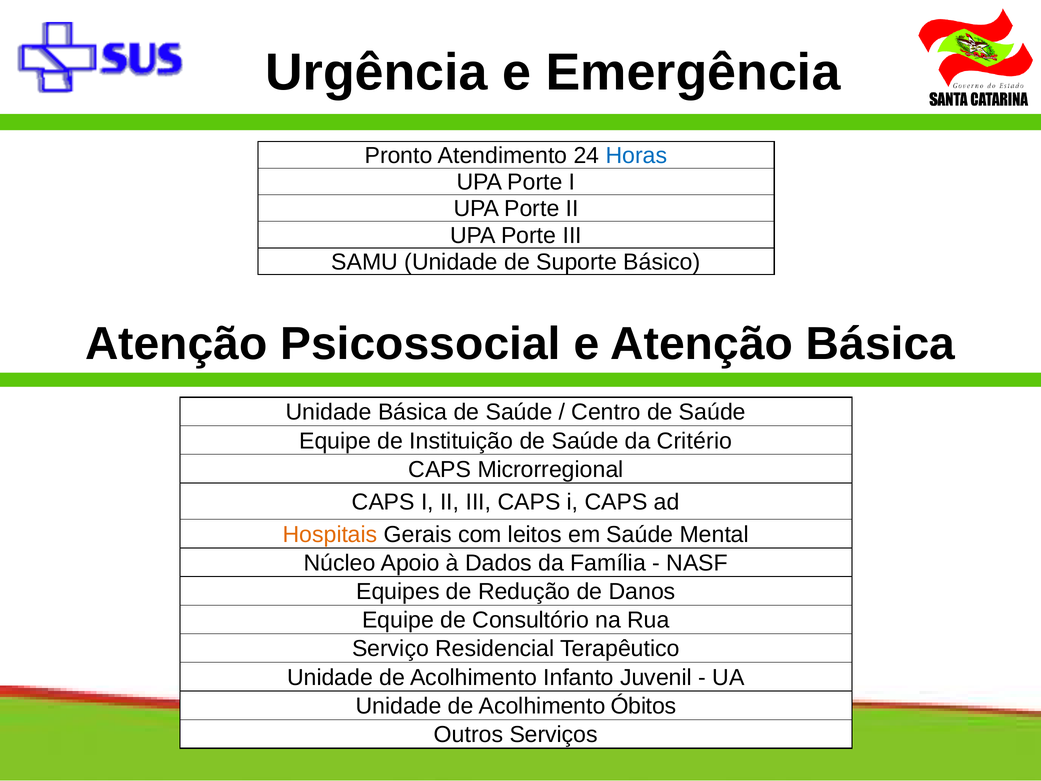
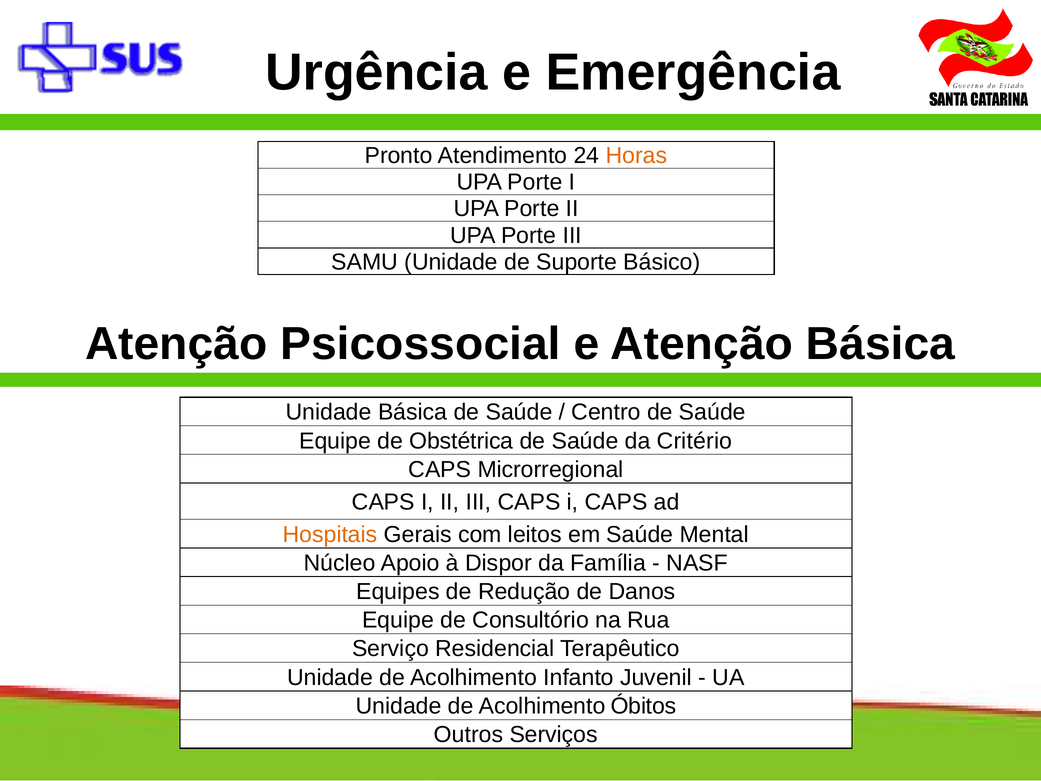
Horas colour: blue -> orange (636, 156)
Instituição: Instituição -> Obstétrica (461, 441)
Dados: Dados -> Dispor (499, 563)
